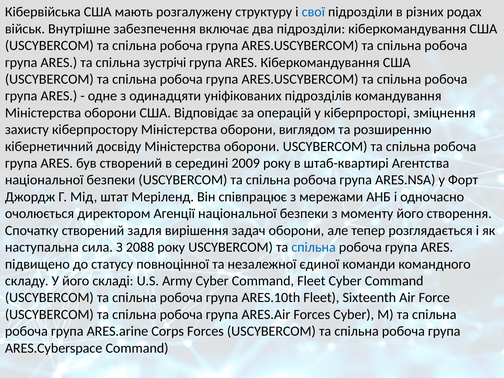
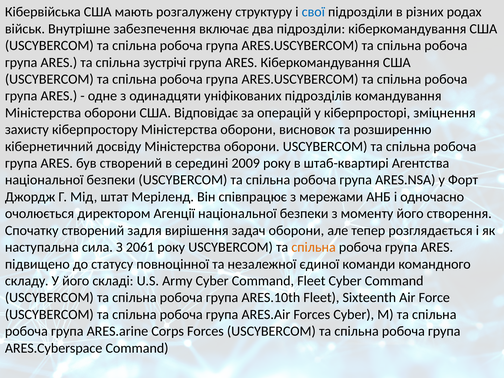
виглядом: виглядом -> висновок (307, 130)
2088: 2088 -> 2061 (140, 247)
спільна colour: blue -> orange (314, 247)
